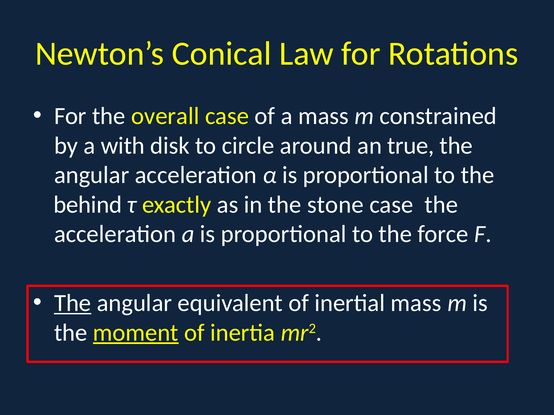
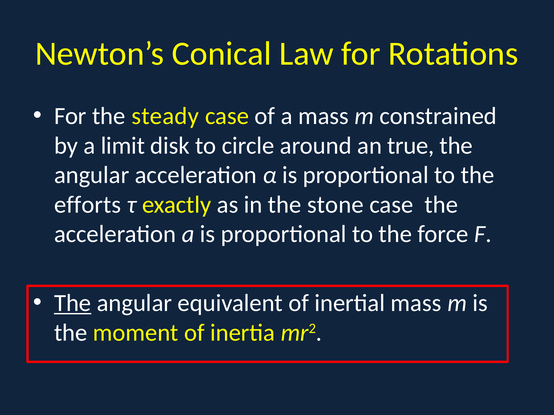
overall: overall -> steady (165, 116)
with: with -> limit (123, 146)
behind: behind -> efforts (88, 205)
moment underline: present -> none (136, 333)
